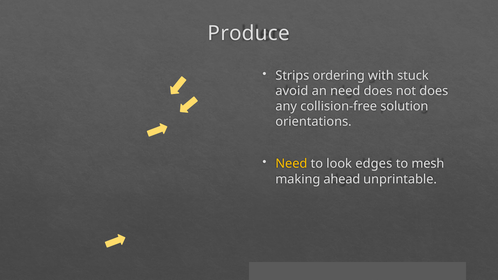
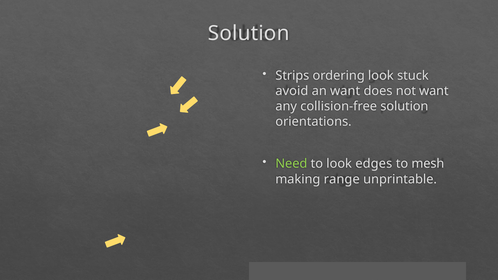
Produce: Produce -> Solution (249, 33)
ordering with: with -> look (381, 76)
an need: need -> want (345, 91)
not does: does -> want (434, 91)
Need colour: yellow -> light green (291, 164)
ahead: ahead -> range (342, 179)
